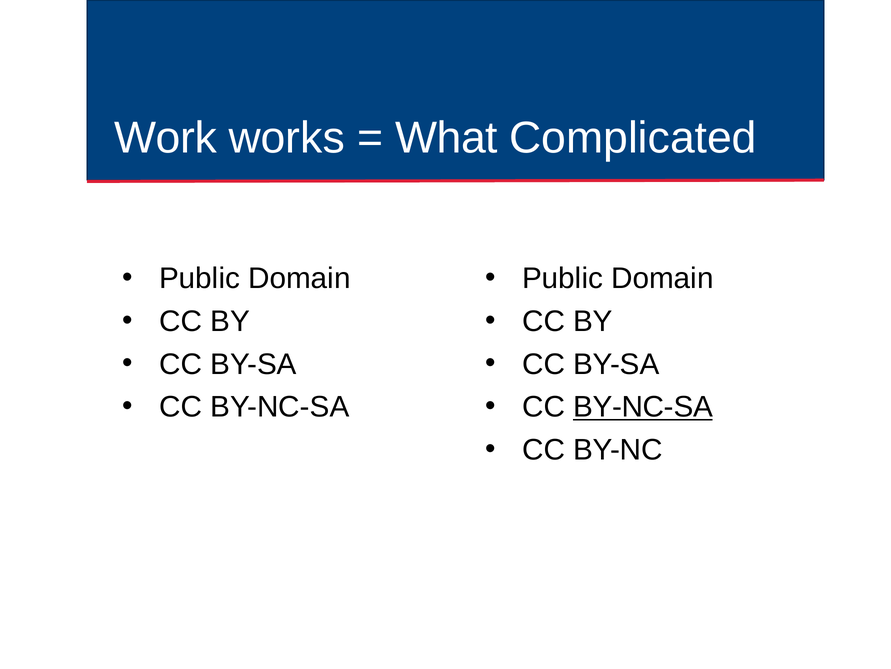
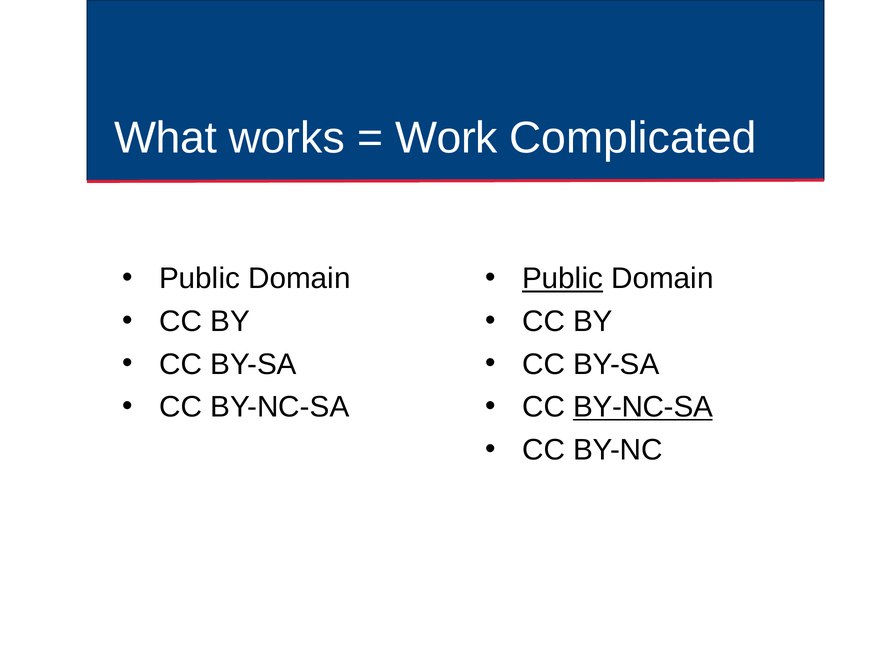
Work: Work -> What (166, 138)
What: What -> Work (446, 138)
Public underline: none -> present (563, 278)
